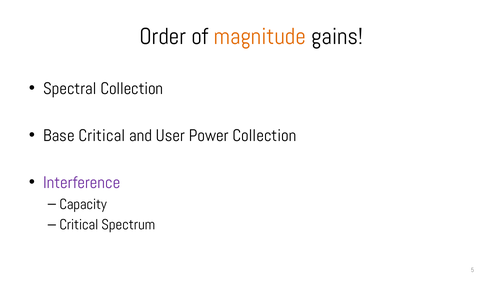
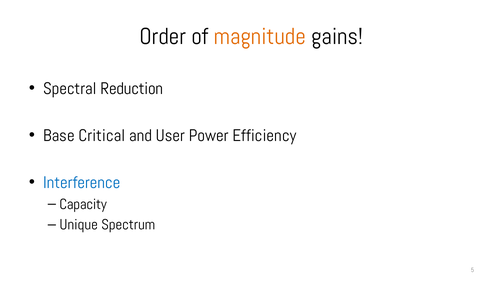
Spectral Collection: Collection -> Reduction (132, 89)
Power Collection: Collection -> Efficiency (264, 136)
Interference colour: purple -> blue (82, 183)
Critical: Critical -> Unique (79, 225)
